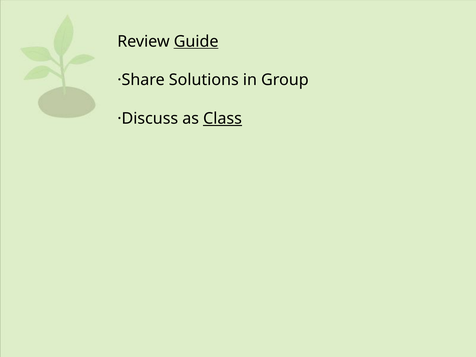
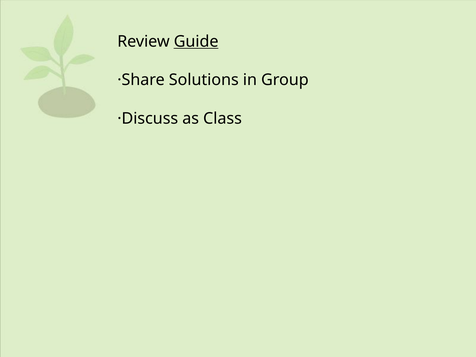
Class underline: present -> none (223, 119)
